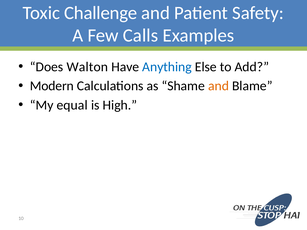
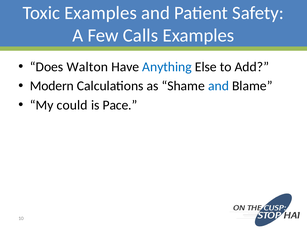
Toxic Challenge: Challenge -> Examples (101, 13)
and colour: orange -> blue (218, 86)
equal: equal -> could (72, 105)
High: High -> Pace (120, 105)
